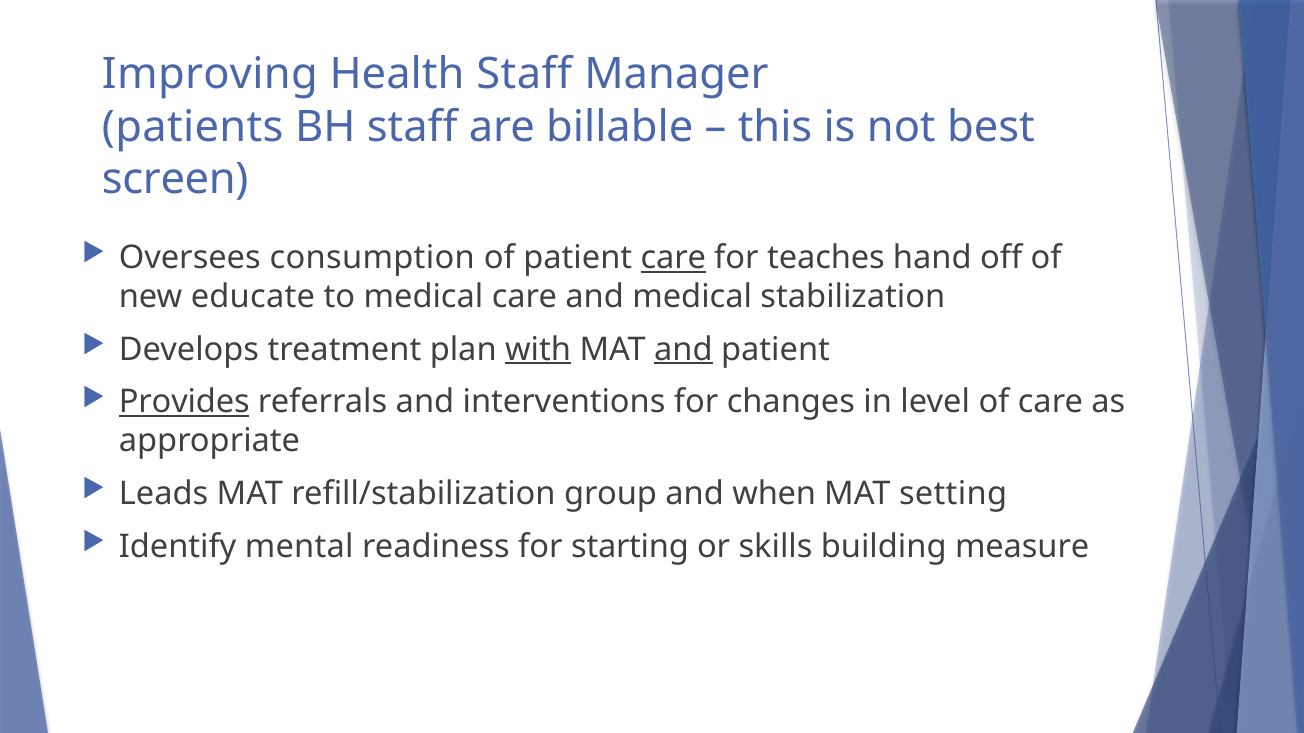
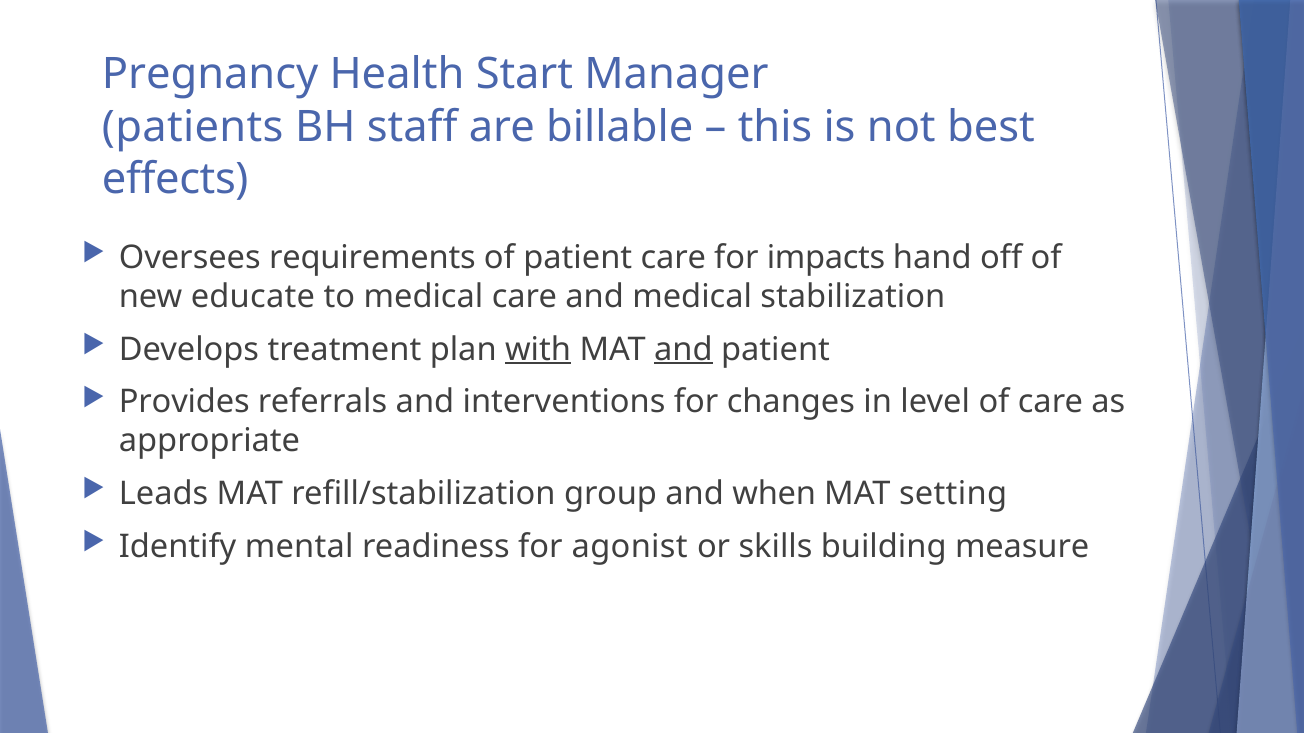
Improving: Improving -> Pregnancy (210, 75)
Health Staff: Staff -> Start (524, 75)
screen: screen -> effects (175, 179)
consumption: consumption -> requirements (372, 258)
care underline: present -> none (673, 258)
teaches: teaches -> impacts (826, 258)
Provides underline: present -> none (184, 402)
starting: starting -> agonist (630, 547)
